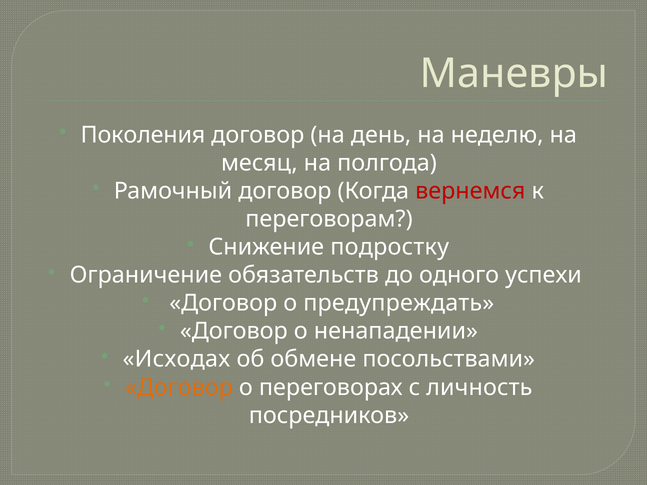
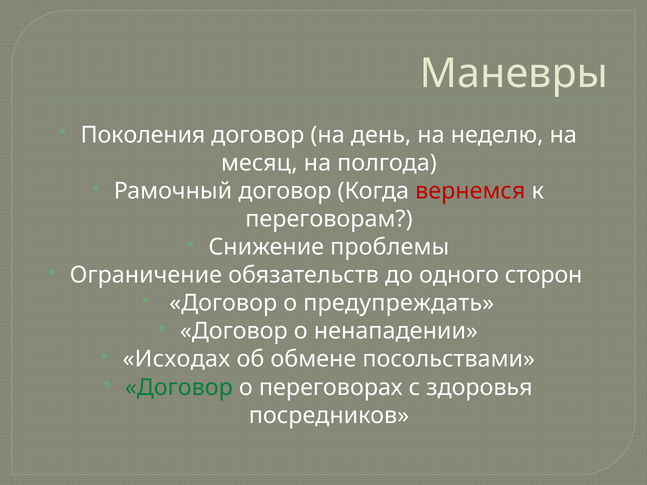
подростку: подростку -> проблемы (390, 247)
успехи: успехи -> сторон (544, 275)
Договор colour: orange -> green (179, 387)
личность: личность -> здоровья (479, 387)
